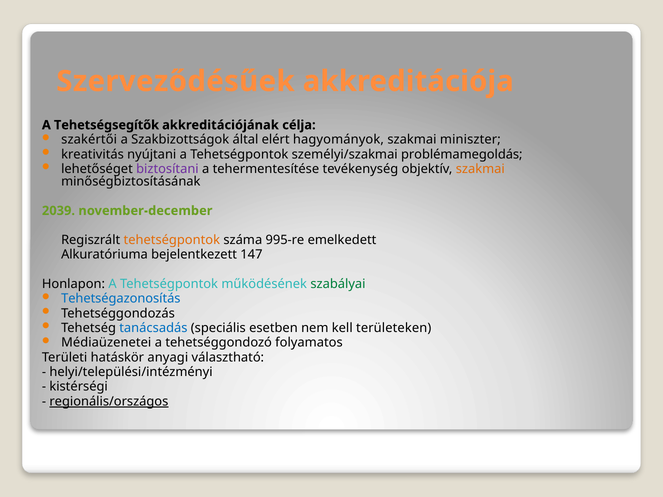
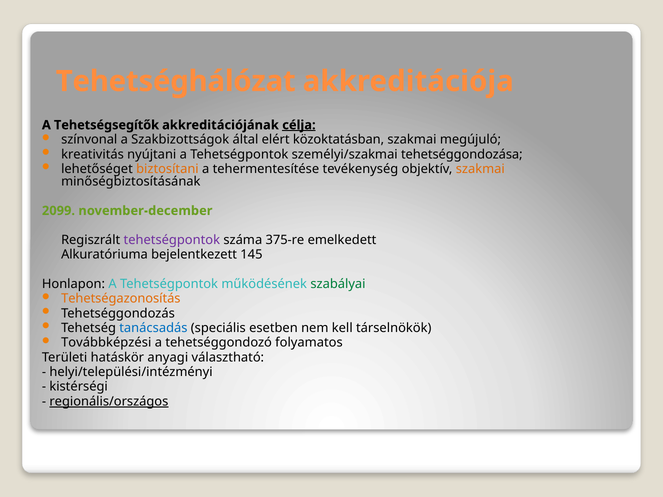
Szerveződésűek: Szerveződésűek -> Tehetséghálózat (176, 81)
célja underline: none -> present (299, 125)
szakértői: szakértői -> színvonal (89, 140)
hagyományok: hagyományok -> közoktatásban (339, 140)
miniszter: miniszter -> megújuló (470, 140)
problémamegoldás: problémamegoldás -> tehetséggondozása (462, 154)
biztosítani colour: purple -> orange (167, 169)
2039: 2039 -> 2099 (58, 211)
tehetségpontok colour: orange -> purple (172, 240)
995-re: 995-re -> 375-re (285, 240)
147: 147 -> 145 (251, 255)
Tehetségazonosítás colour: blue -> orange (121, 299)
területeken: területeken -> társelnökök (394, 328)
Médiaüzenetei: Médiaüzenetei -> Továbbképzési (106, 343)
